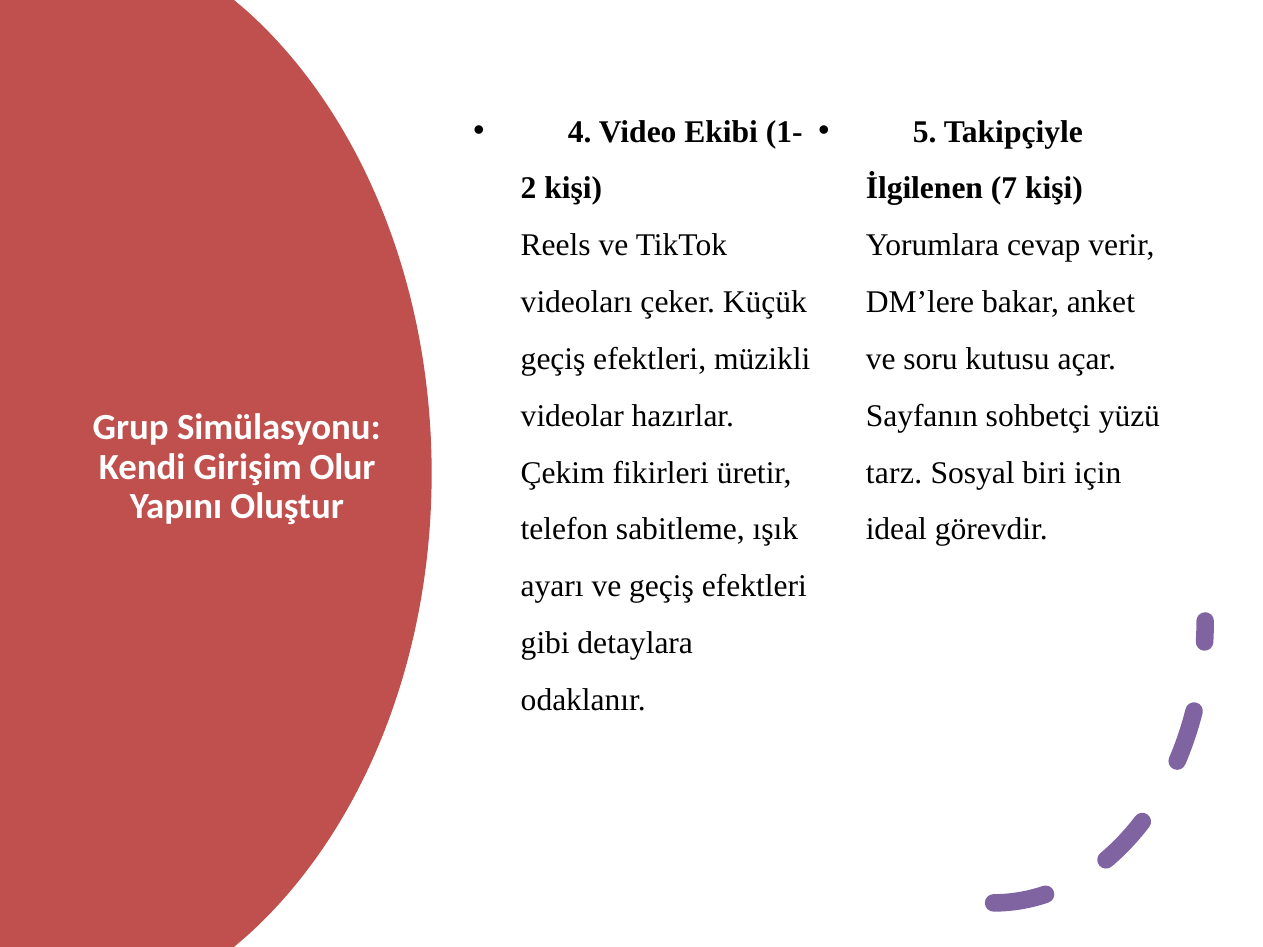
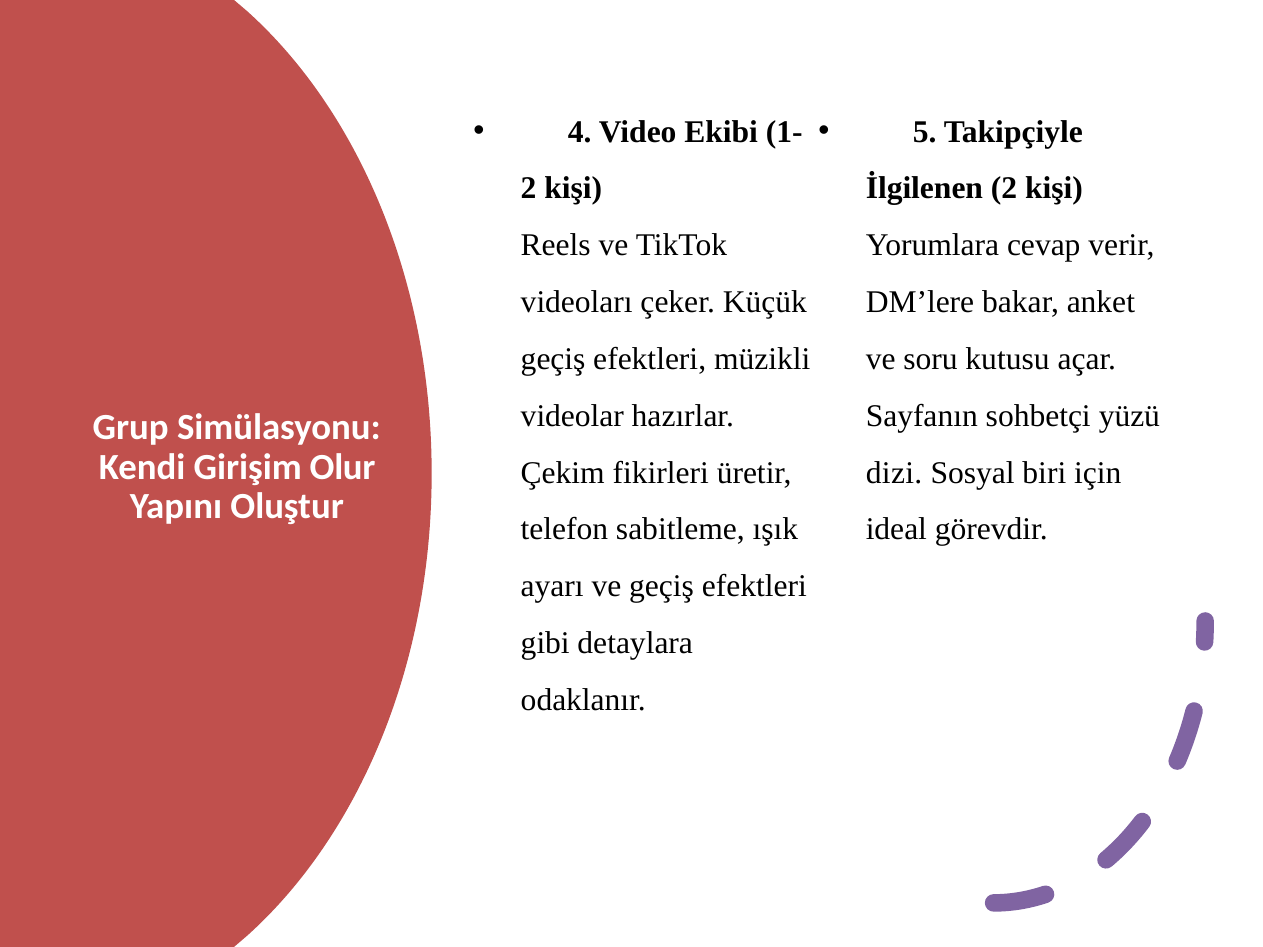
İlgilenen 7: 7 -> 2 (1004, 189)
tarz: tarz -> dizi (894, 473)
